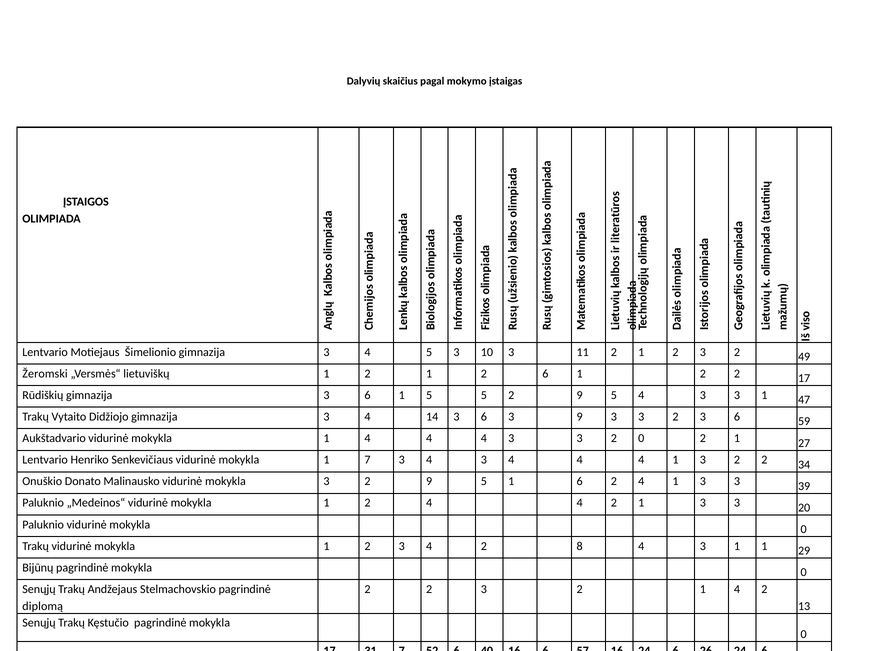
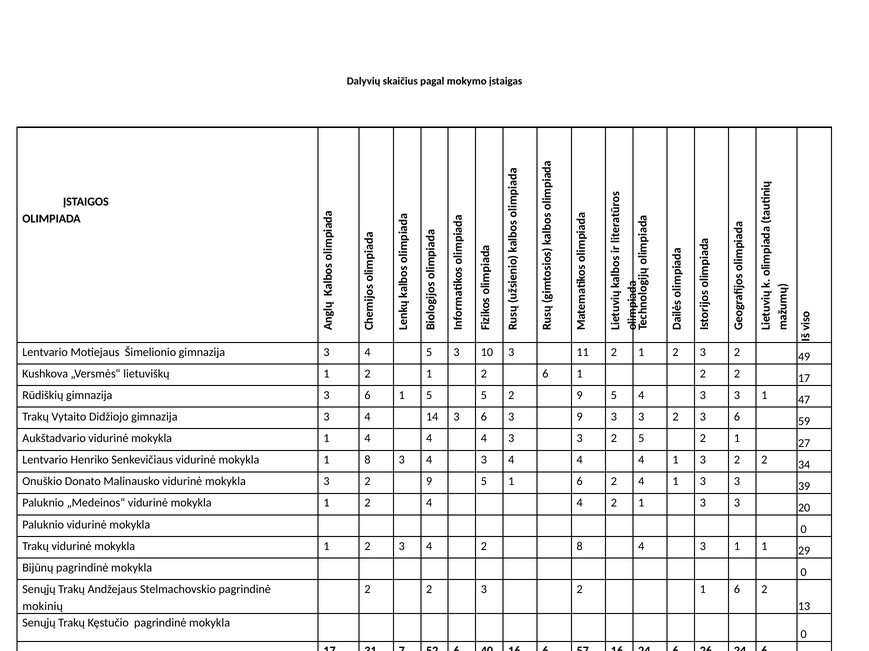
Žeromski: Žeromski -> Kushkova (45, 374)
2 0: 0 -> 5 (641, 439)
1 7: 7 -> 8 (368, 460)
2 1 4: 4 -> 6 (737, 590)
diplomą: diplomą -> mokinių (43, 607)
